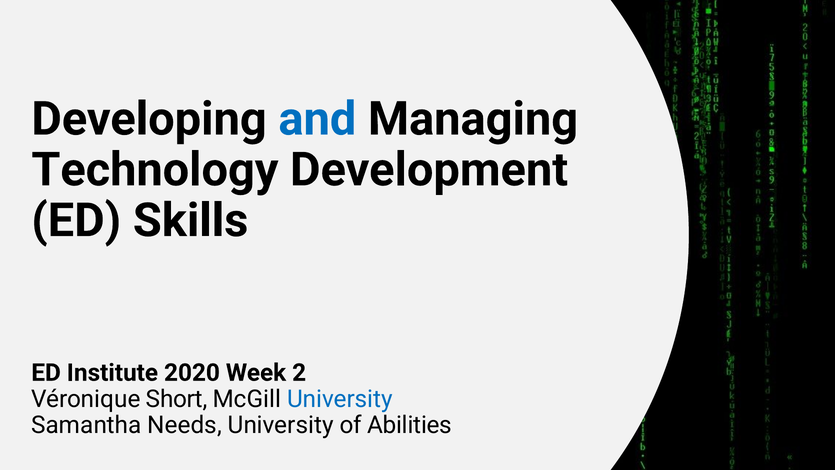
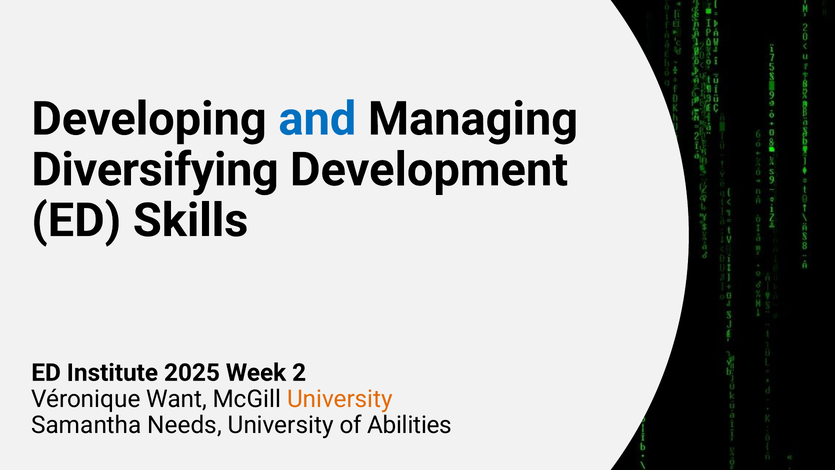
Technology: Technology -> Diversifying (155, 170)
2020: 2020 -> 2025 (192, 372)
Short: Short -> Want (177, 399)
University colour: blue -> orange (340, 399)
